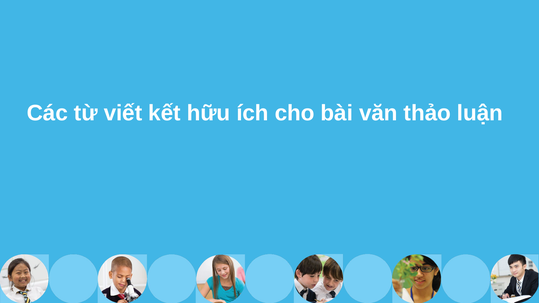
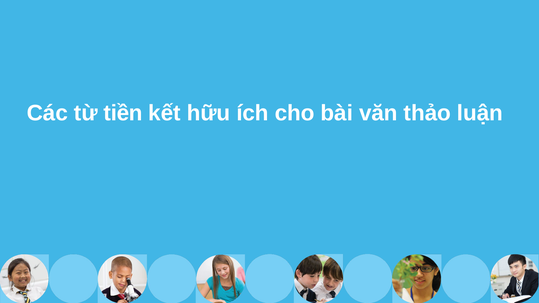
viết: viết -> tiền (123, 113)
